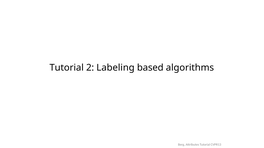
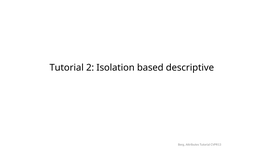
Labeling: Labeling -> Isolation (116, 68)
algorithms: algorithms -> descriptive (190, 68)
